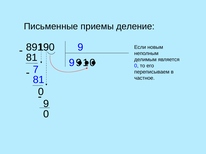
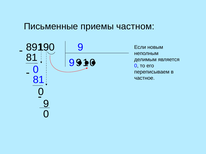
деление: деление -> частном (135, 27)
7: 7 -> 0 (36, 70)
